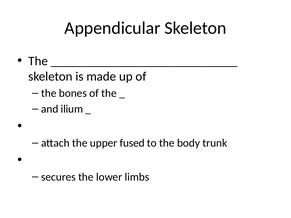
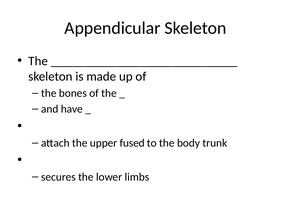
ilium: ilium -> have (72, 109)
